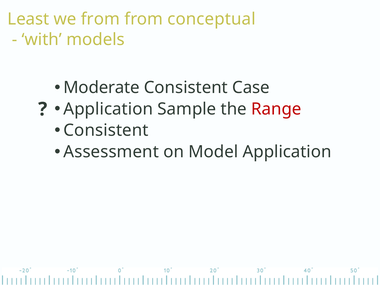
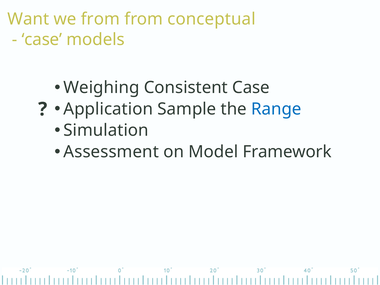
Least: Least -> Want (28, 19)
with: with -> case (42, 39)
Moderate: Moderate -> Weighing (101, 88)
Range colour: red -> blue (276, 109)
Consistent: Consistent -> Simulation (106, 130)
Model Application: Application -> Framework (287, 152)
